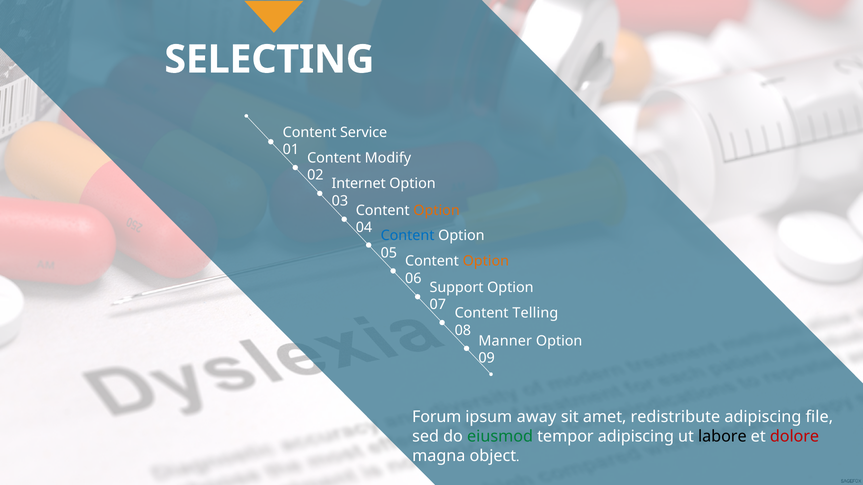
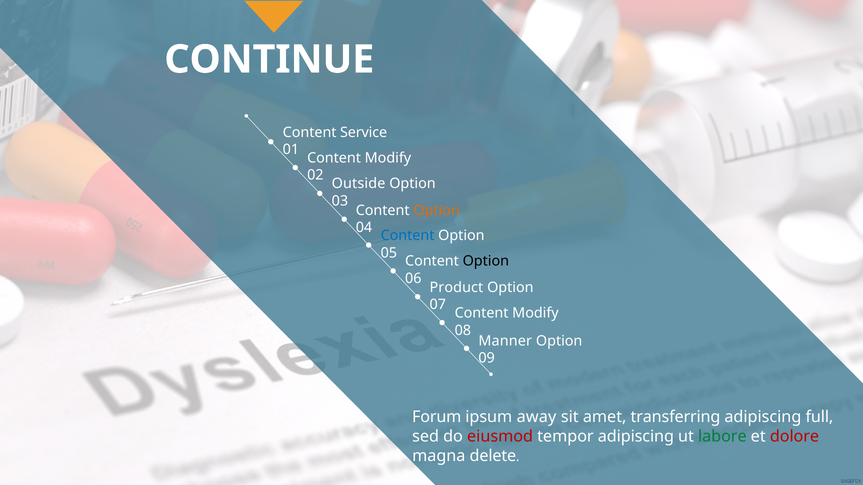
SELECTING: SELECTING -> CONTINUE (269, 60)
Internet: Internet -> Outside (359, 184)
Option colour: orange -> black (486, 261)
Support: Support -> Product (456, 288)
Telling: Telling -> Modify (535, 313)
redistribute: redistribute -> transferring (675, 417)
file: file -> full (819, 417)
eiusmod colour: green -> red (500, 437)
labore colour: black -> green (722, 437)
object: object -> delete (493, 456)
